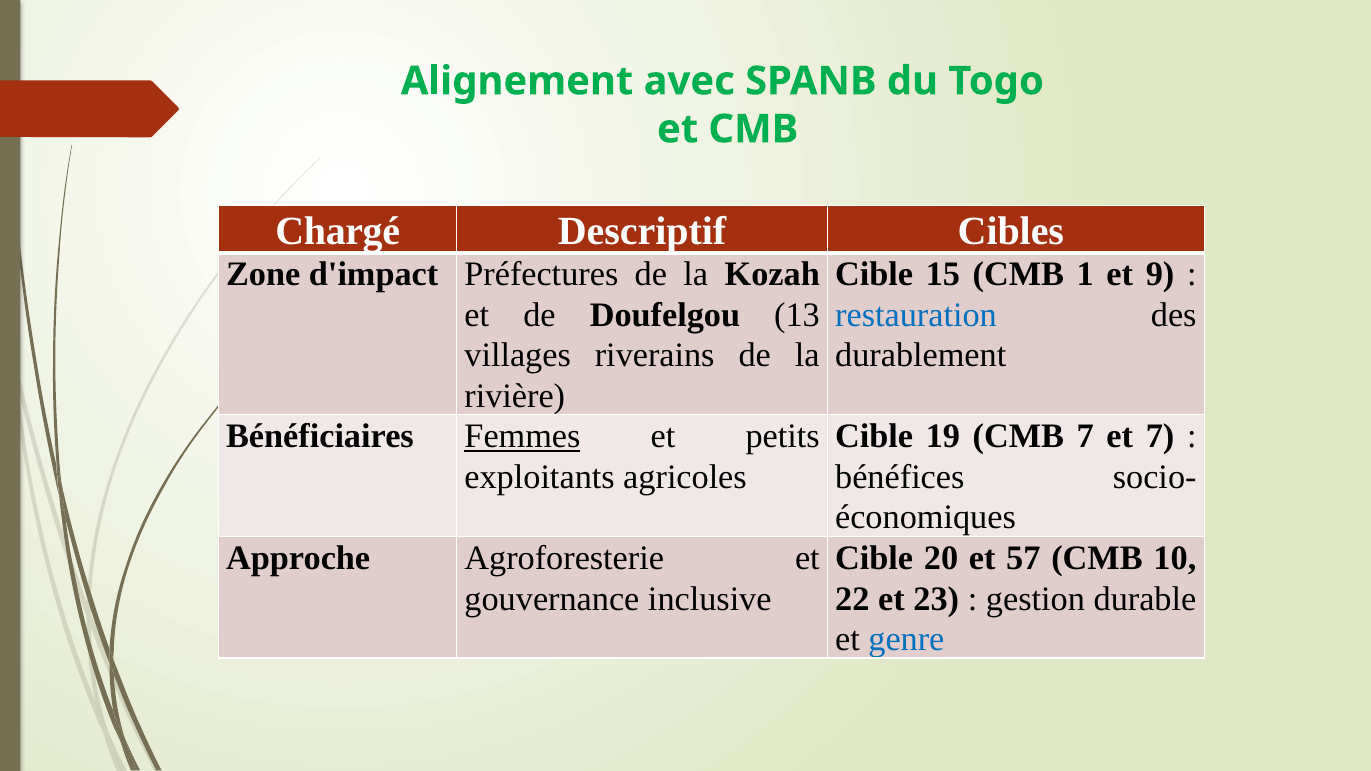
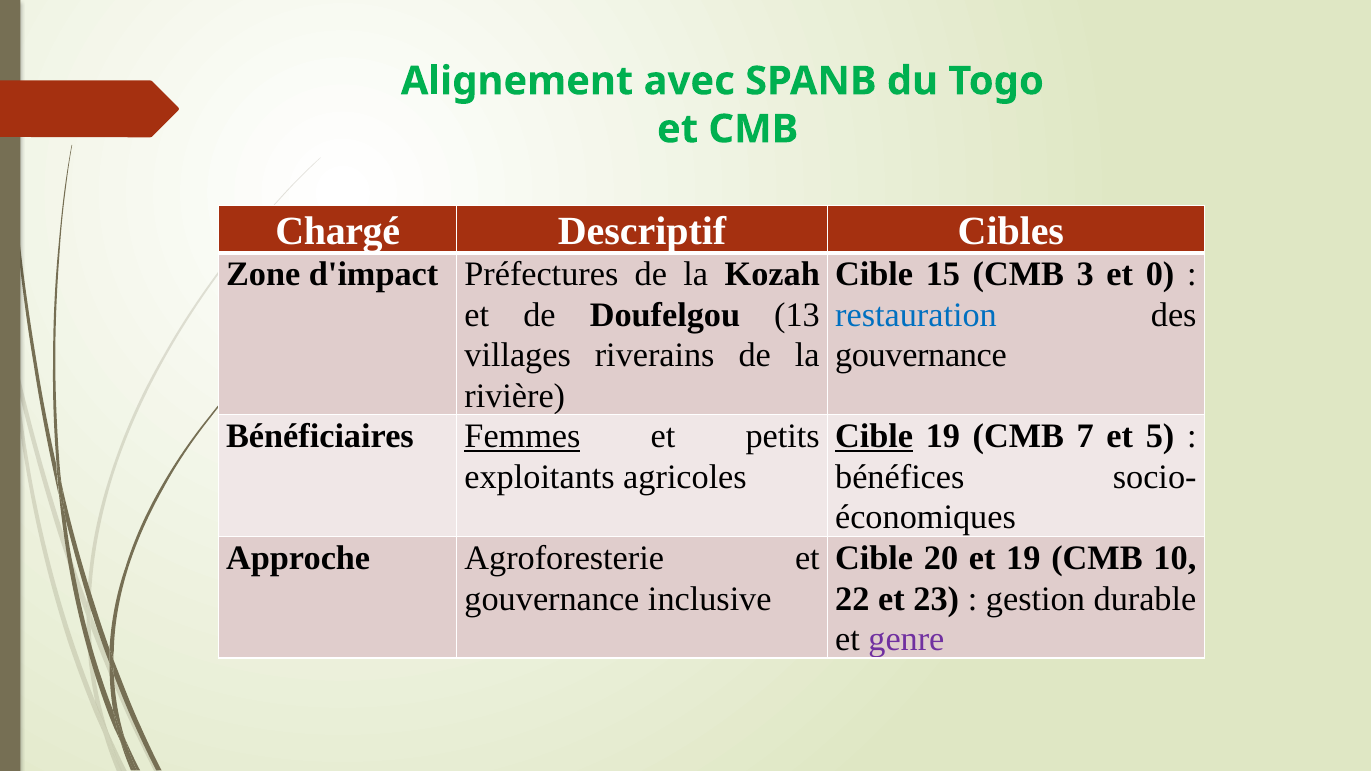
1: 1 -> 3 (1085, 275)
9: 9 -> 0 (1160, 275)
durablement: durablement -> gouvernance (921, 356)
Cible underline: none -> present (874, 437)
et 7: 7 -> 5 (1160, 437)
et 57: 57 -> 19 (1023, 558)
genre colour: blue -> purple (906, 639)
